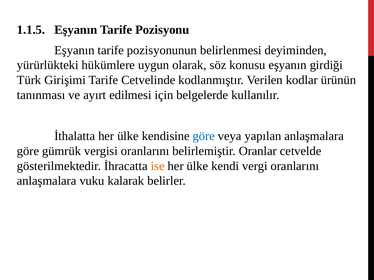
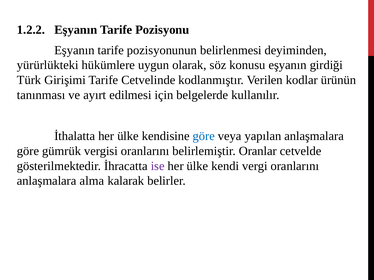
1.1.5: 1.1.5 -> 1.2.2 (31, 30)
ise colour: orange -> purple (158, 166)
vuku: vuku -> alma (92, 181)
